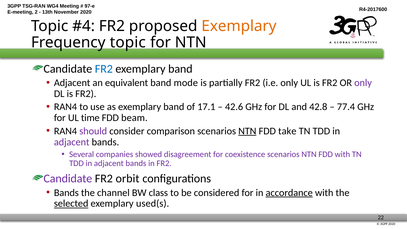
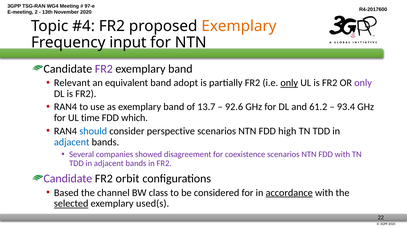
Frequency topic: topic -> input (128, 42)
FR2 colour: blue -> purple (104, 69)
Adjacent: Adjacent -> Relevant (72, 83)
mode: mode -> adopt (186, 83)
only underline: none -> present (289, 83)
17.1: 17.1 -> 13.7 (206, 107)
42.6: 42.6 -> 92.6 (234, 107)
42.8: 42.8 -> 61.2 (318, 107)
77.4: 77.4 -> 93.4 (346, 107)
beam: beam -> which (135, 118)
should colour: purple -> blue (93, 131)
comparison: comparison -> perspective (171, 131)
NTN underline: present -> none (247, 131)
take: take -> high (287, 131)
adjacent colour: purple -> blue (72, 142)
Bands: Bands -> Based (66, 193)
